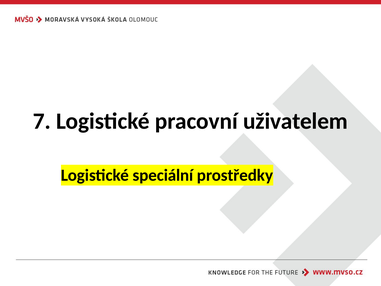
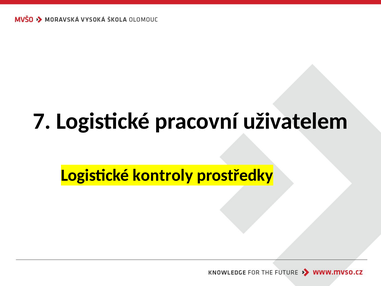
speciální: speciální -> kontroly (163, 175)
